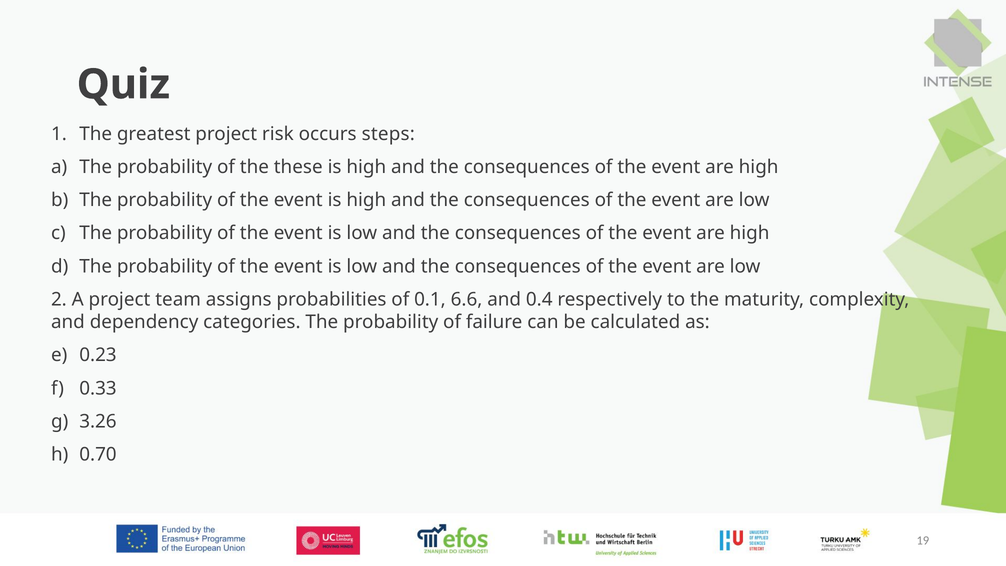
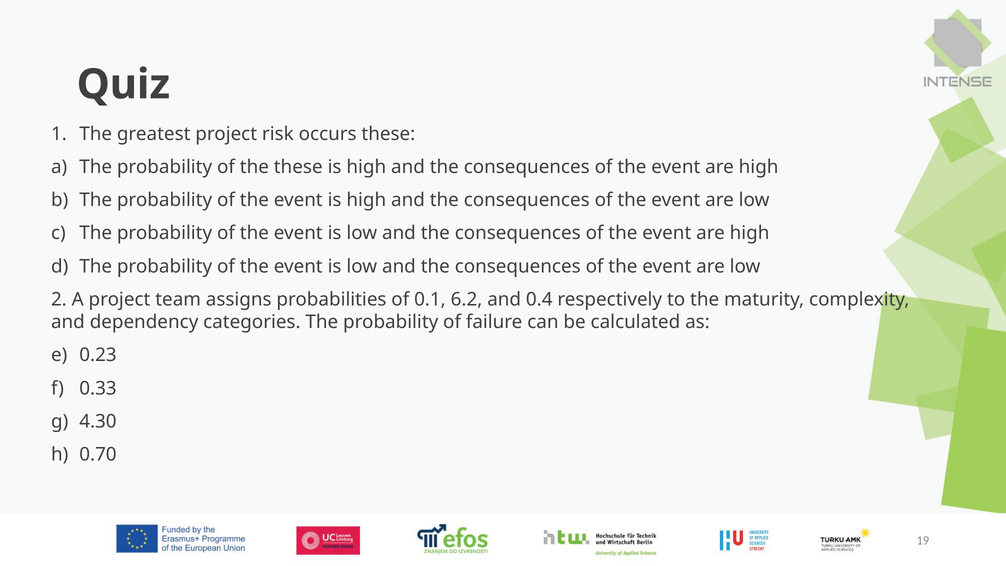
occurs steps: steps -> these (388, 134)
6.6: 6.6 -> 6.2 (467, 299)
3.26: 3.26 -> 4.30 (98, 421)
